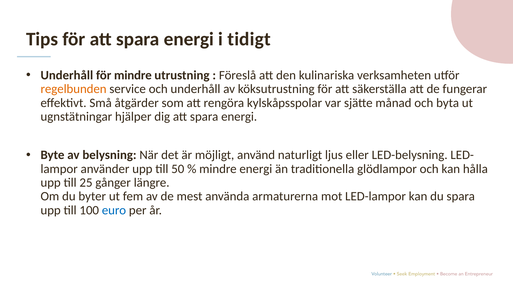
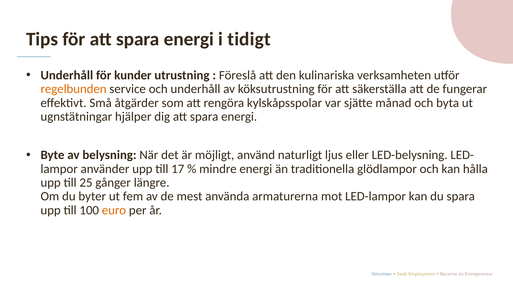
för mindre: mindre -> kunder (133, 75)
50: 50 -> 17 (178, 169)
euro colour: blue -> orange (114, 211)
